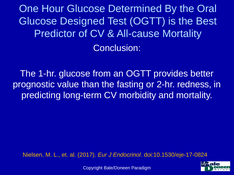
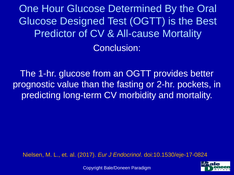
redness: redness -> pockets (194, 85)
